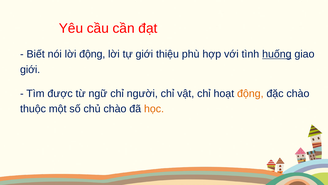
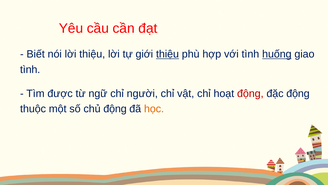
lời động: động -> thiệu (92, 54)
thiệu underline: none -> present (167, 54)
giới: giới -> tình (30, 69)
động colour: orange -> red (250, 93)
đặc chào: chào -> động (298, 93)
chủ chào: chào -> động (115, 109)
